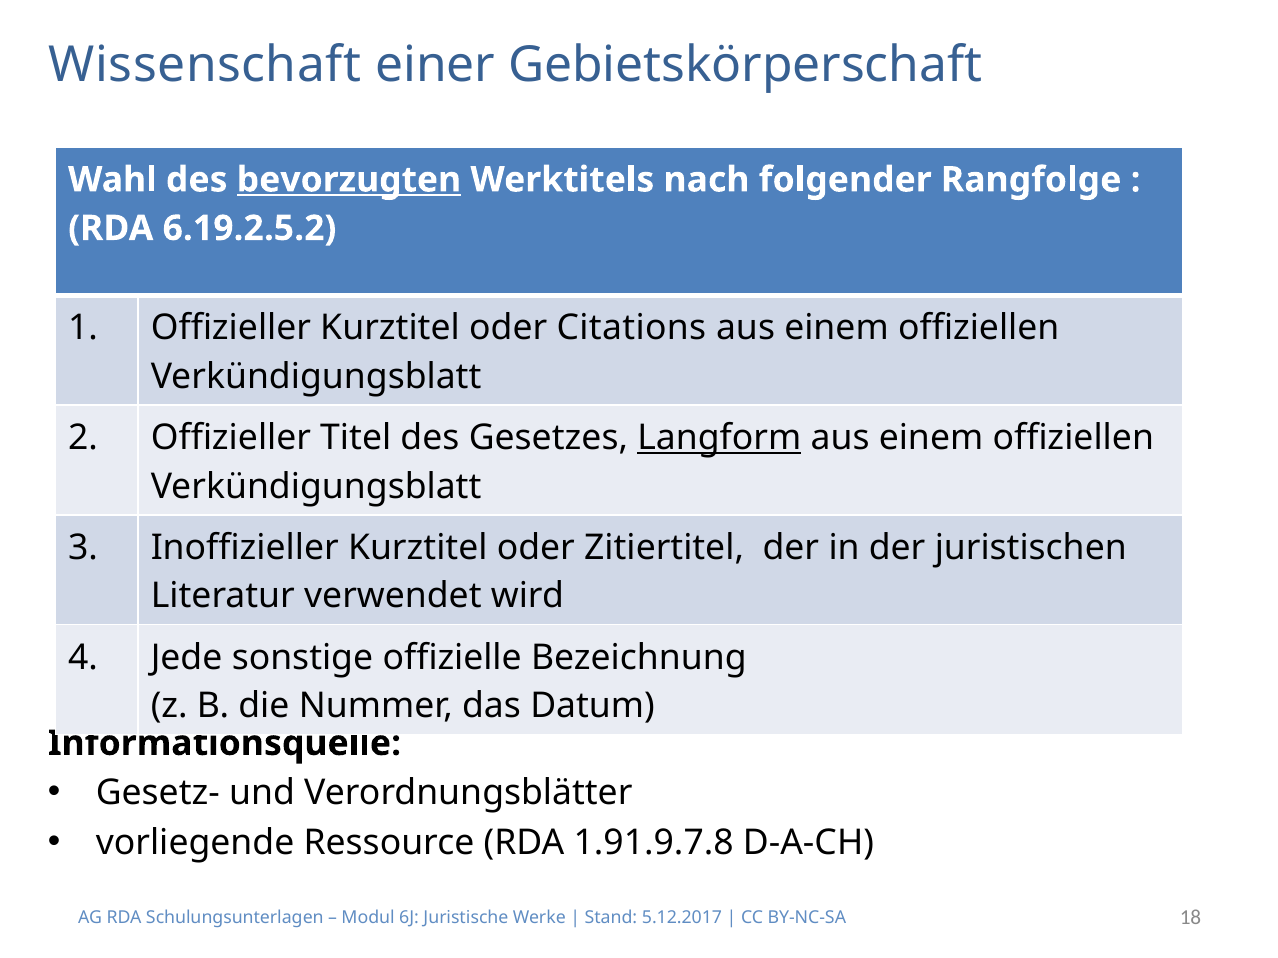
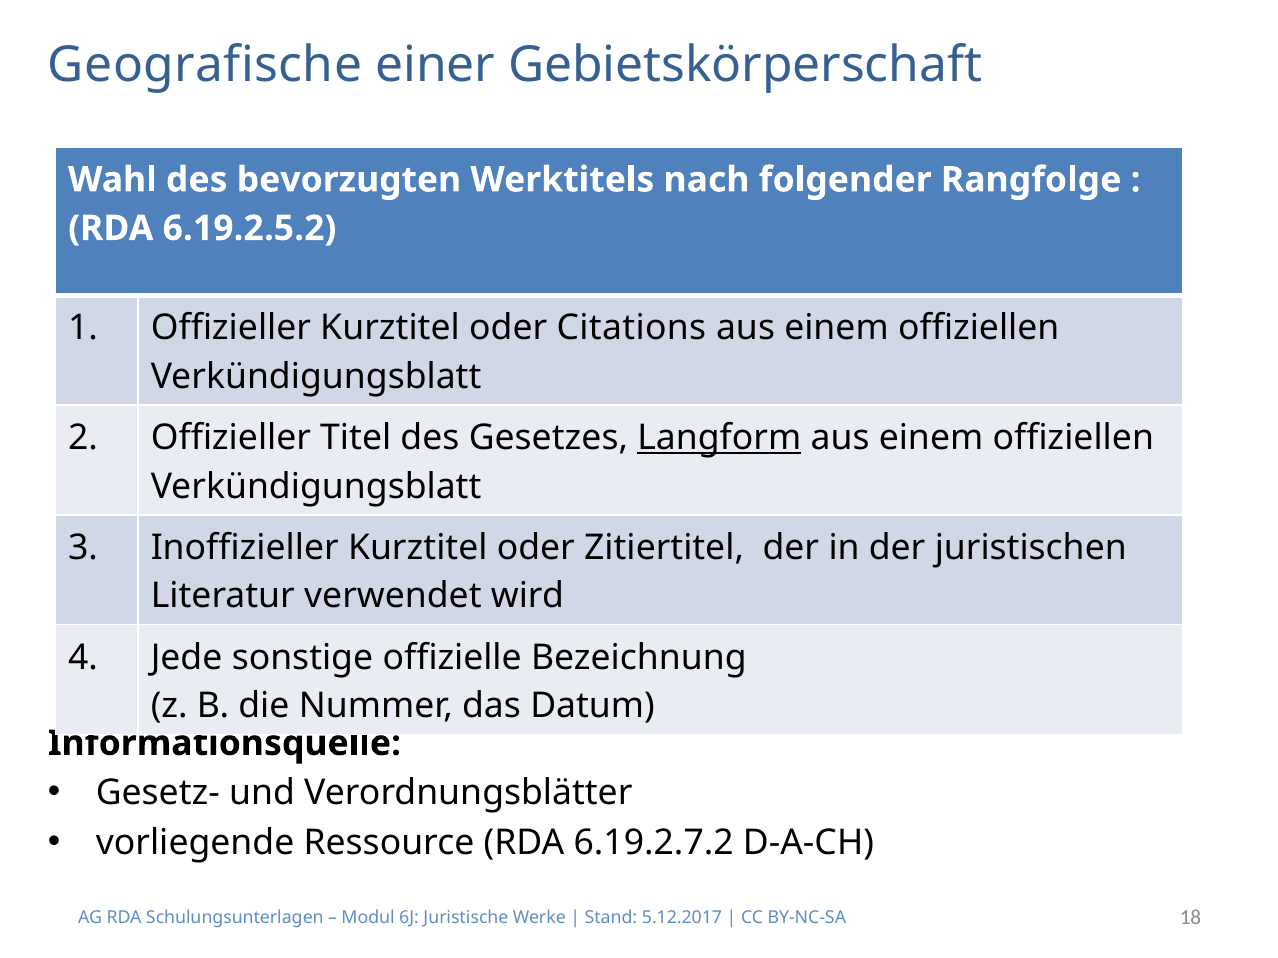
Wissenschaft: Wissenschaft -> Geografische (205, 65)
bevorzugten underline: present -> none (349, 180)
1.91.9.7.8: 1.91.9.7.8 -> 6.19.2.7.2 (654, 843)
